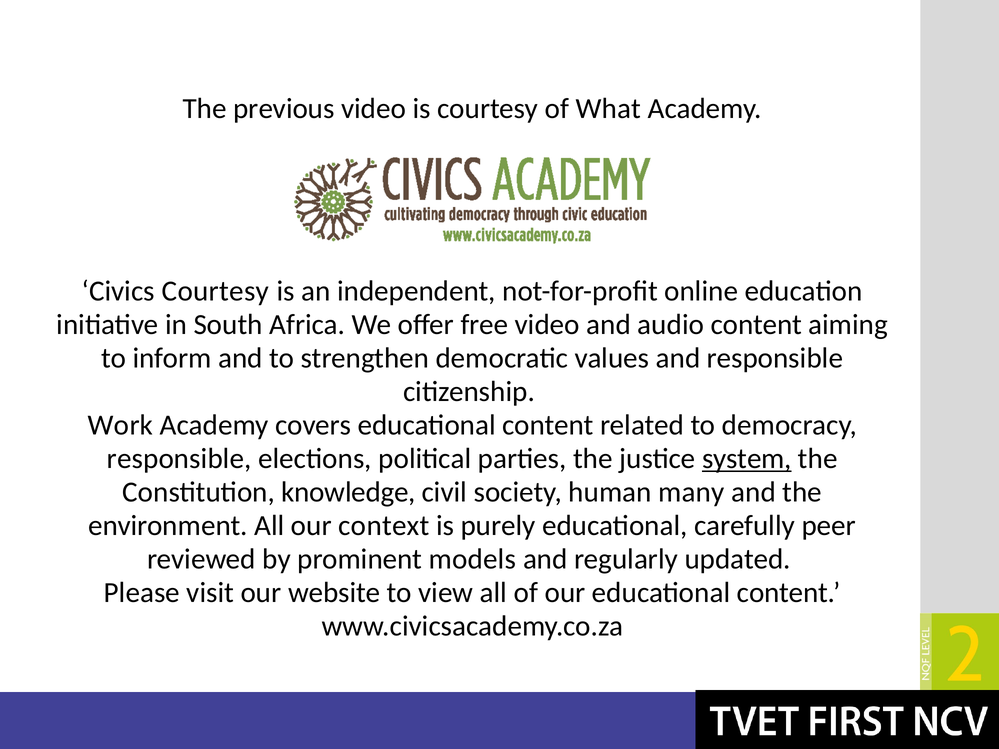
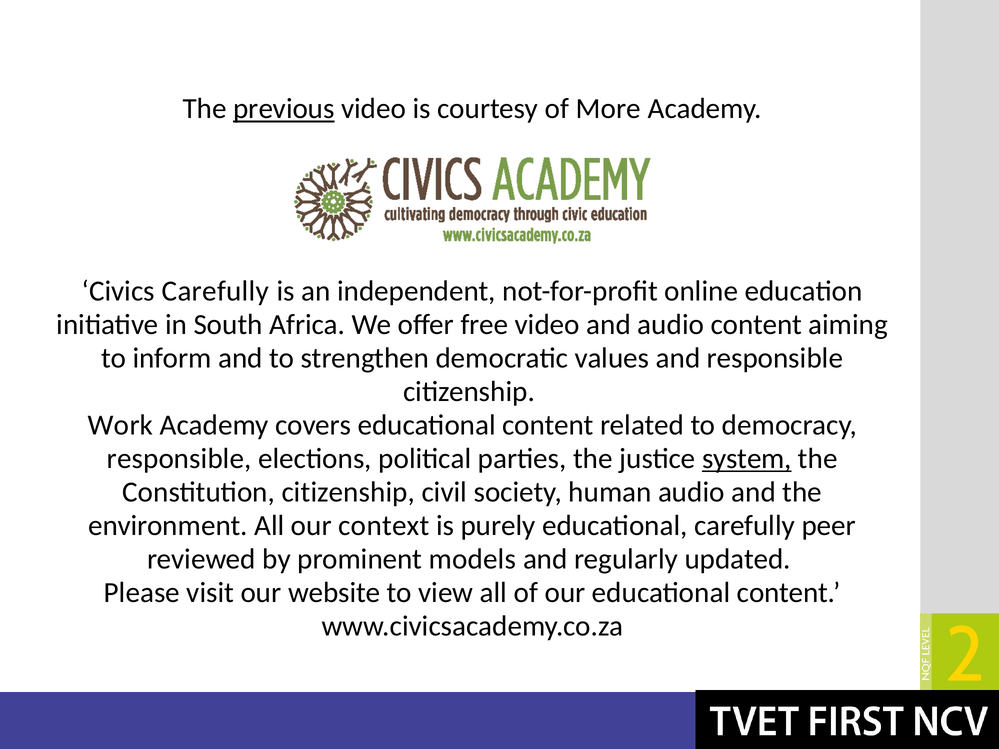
previous underline: none -> present (284, 109)
What: What -> More (608, 109)
Civics Courtesy: Courtesy -> Carefully (215, 291)
Constitution knowledge: knowledge -> citizenship (348, 492)
human many: many -> audio (691, 492)
